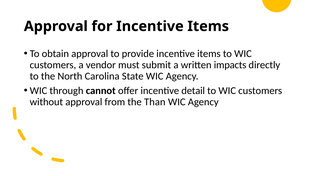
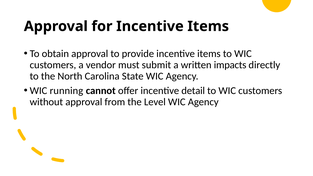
through: through -> running (66, 91)
Than: Than -> Level (155, 102)
